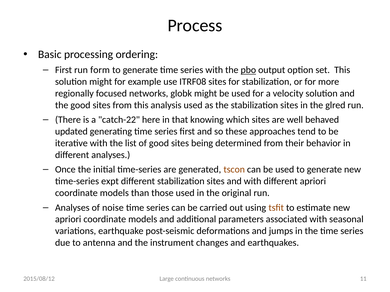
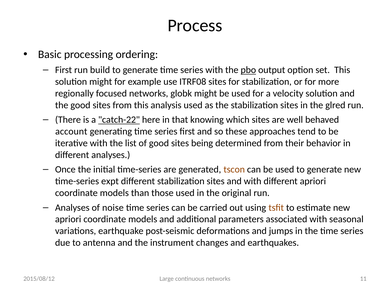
form: form -> build (100, 70)
catch-22 underline: none -> present (119, 120)
updated: updated -> account (71, 132)
